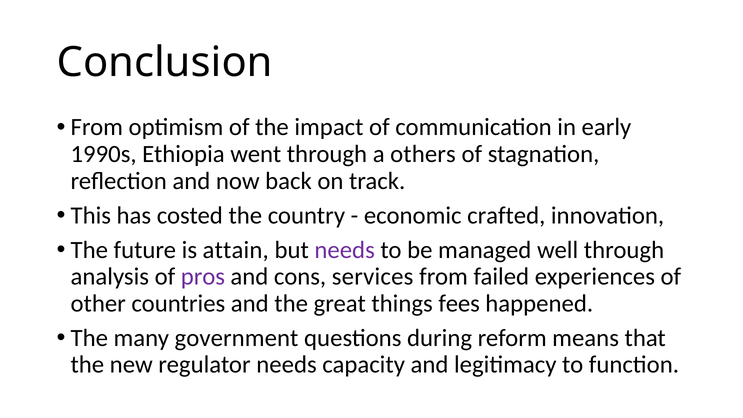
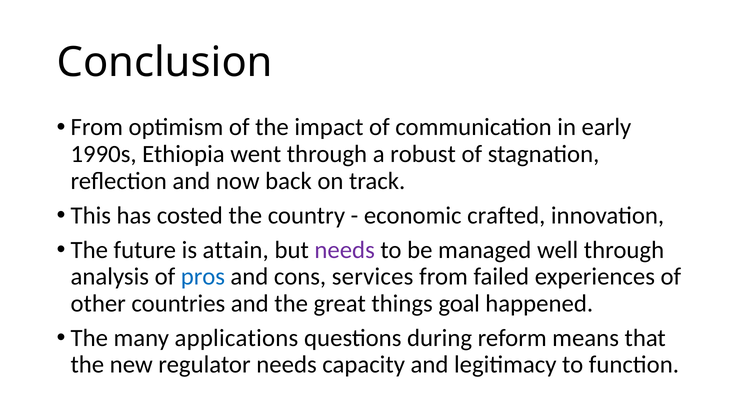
others: others -> robust (423, 154)
pros colour: purple -> blue (203, 277)
fees: fees -> goal (459, 303)
government: government -> applications (236, 338)
